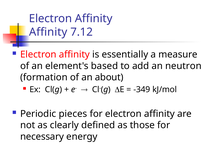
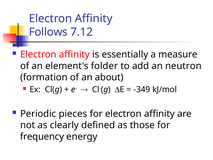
Affinity: Affinity -> Follows (48, 32)
based: based -> folder (104, 66)
necessary: necessary -> frequency (42, 136)
